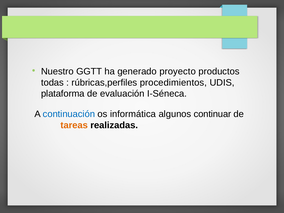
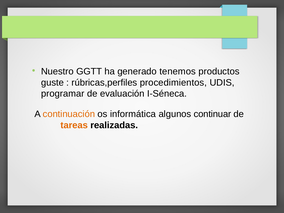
proyecto: proyecto -> tenemos (178, 71)
todas: todas -> guste (52, 83)
plataforma: plataforma -> programar (63, 94)
continuación colour: blue -> orange (69, 114)
